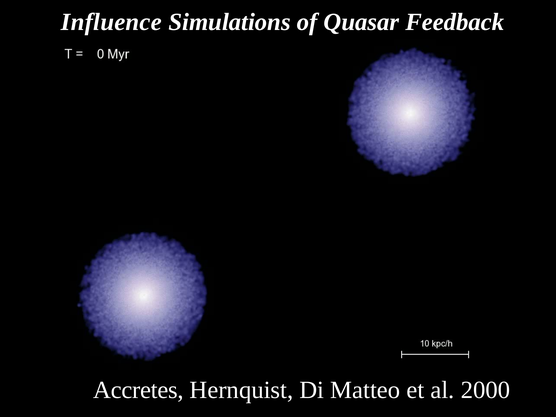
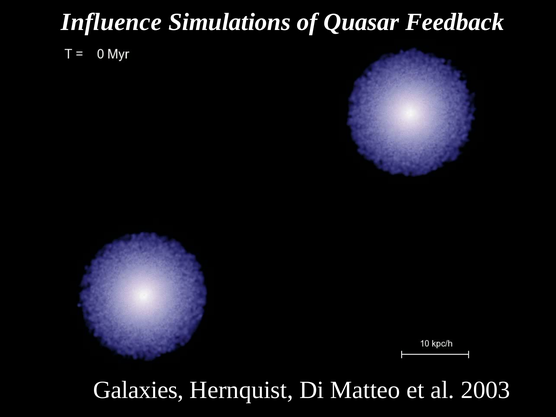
Accretes: Accretes -> Galaxies (139, 390)
2000: 2000 -> 2003 (485, 390)
